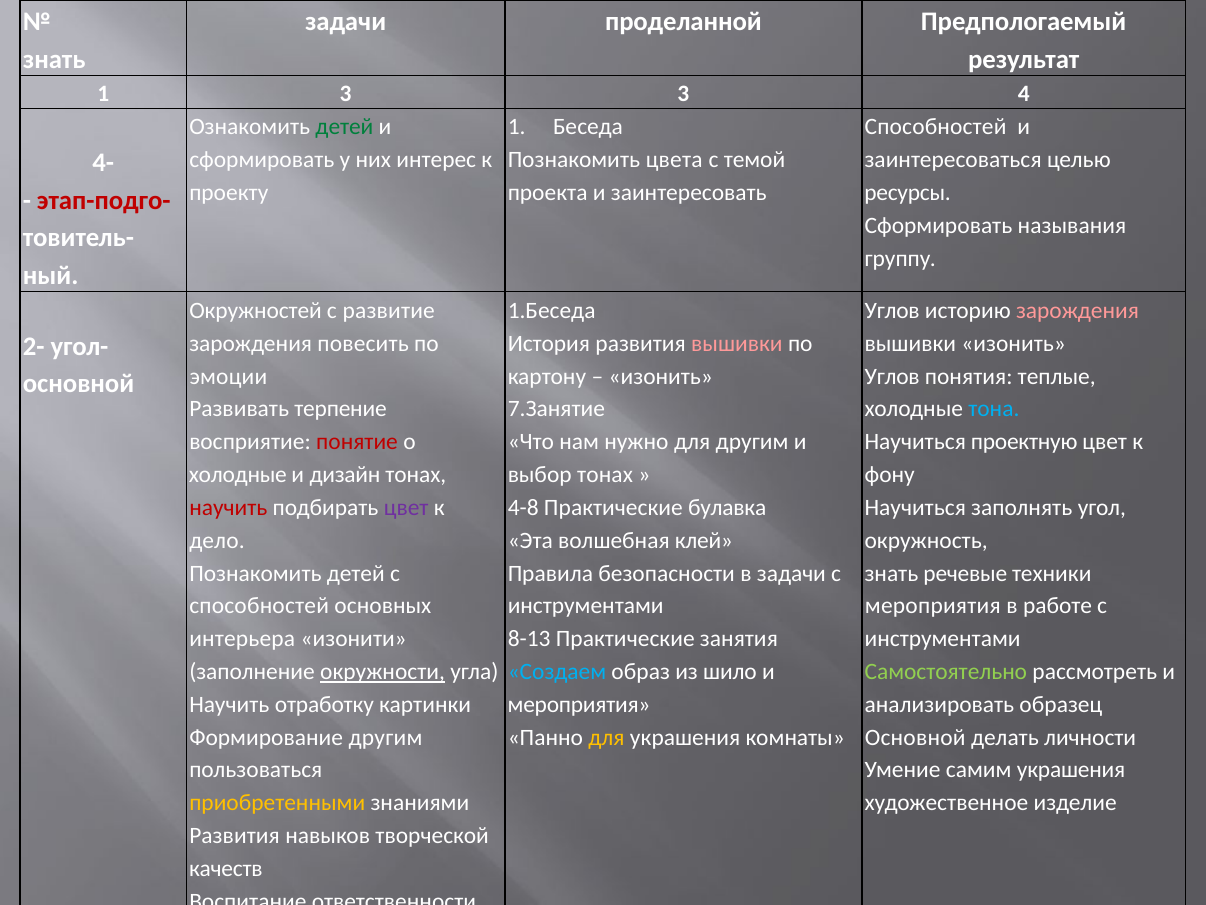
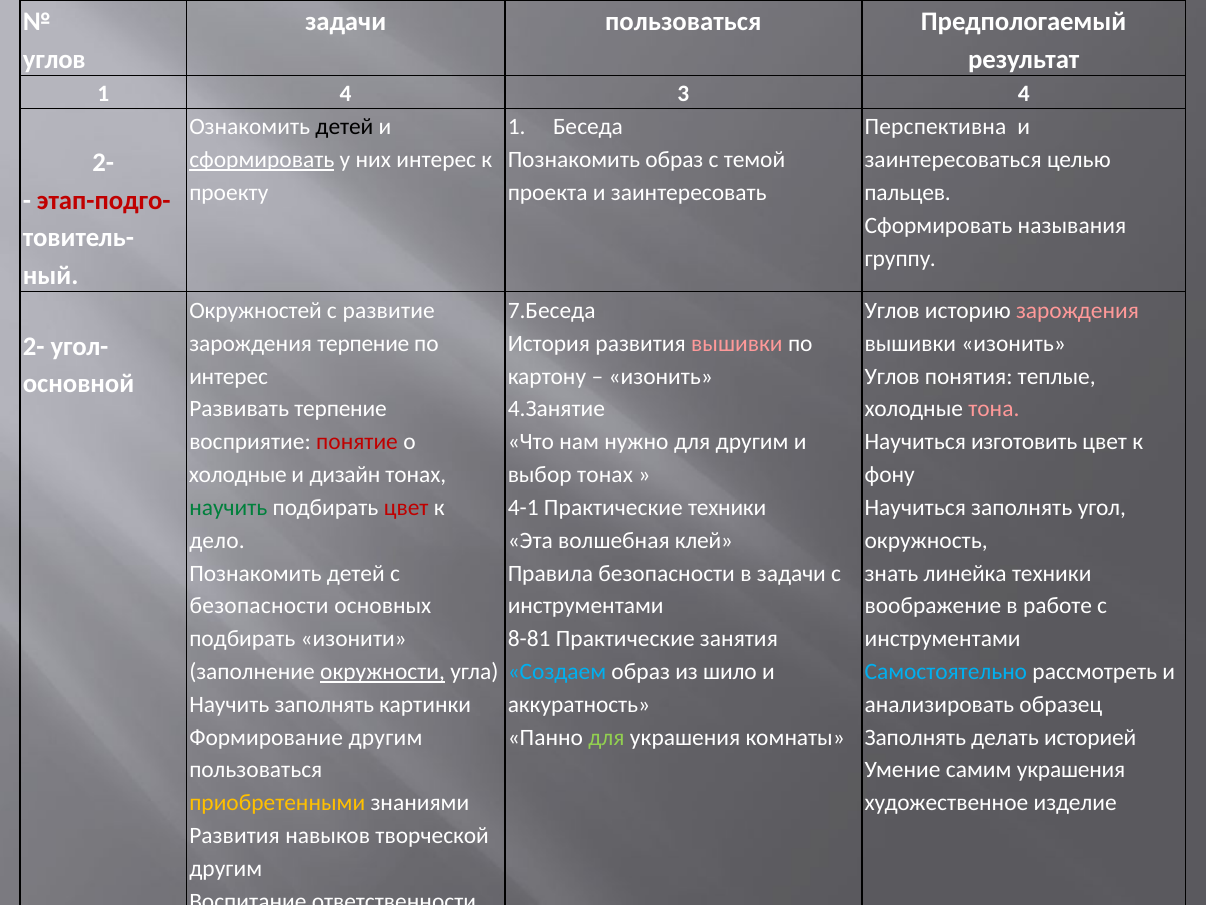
задачи проделанной: проделанной -> пользоваться (683, 22)
знать: знать -> углов (54, 59)
1 3: 3 -> 4 (346, 94)
детей colour: green -> black (344, 127)
Способностей: Способностей -> Перспективна (936, 127)
сформировать underline: none -> present (262, 160)
Познакомить цвета: цвета -> образ (674, 160)
4-: 4- -> 2- (103, 163)
ресурсы: ресурсы -> пальцев (908, 193)
1.Беседа: 1.Беседа -> 7.Беседа (552, 310)
зарождения повесить: повесить -> терпение (363, 343)
эмоции: эмоции -> интерес (229, 376)
7.Занятие: 7.Занятие -> 4.Занятие (556, 409)
тона colour: light blue -> pink (994, 409)
проектную: проектную -> изготовить (1024, 442)
научить colour: red -> green (228, 507)
цвет colour: purple -> red (406, 507)
4-8: 4-8 -> 4-1 (523, 507)
Практические булавка: булавка -> техники (727, 507)
речевые: речевые -> линейка (965, 573)
способностей: способностей -> безопасности (259, 606)
мероприятия: мероприятия -> воображение (933, 606)
интерьера: интерьера -> подбирать (242, 639)
8-13: 8-13 -> 8-81 (529, 639)
Самостоятельно colour: light green -> light blue (946, 671)
Научить отработку: отработку -> заполнять (324, 704)
мероприятия: мероприятия -> аккуратность (579, 704)
для colour: yellow -> light green (606, 737)
Основной: Основной -> Заполнять (915, 737)
личности: личности -> историей (1090, 737)
качеств: качеств -> другим (226, 868)
